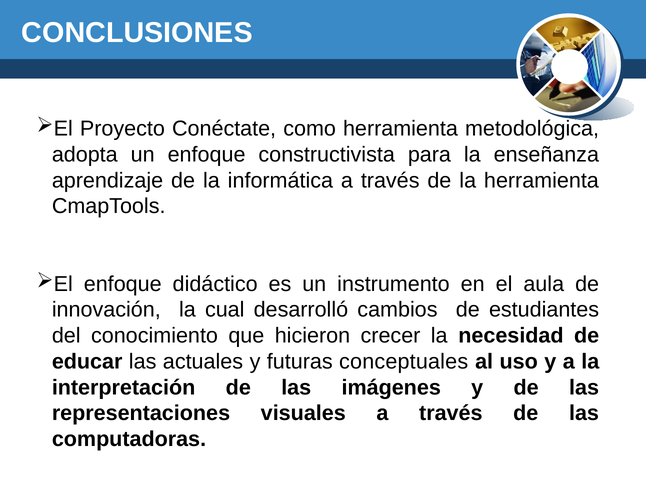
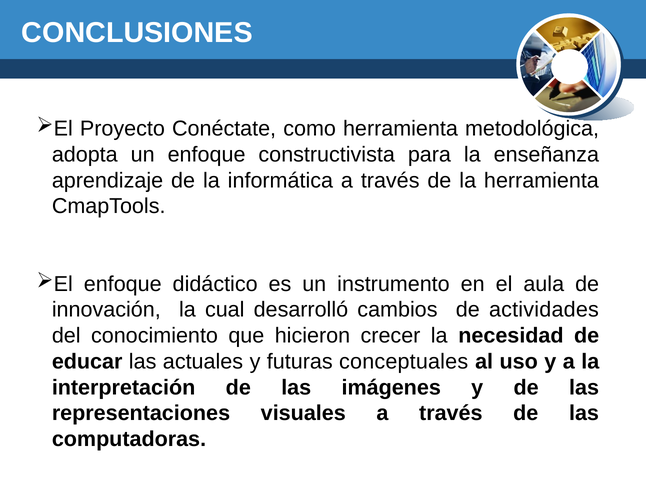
estudiantes: estudiantes -> actividades (544, 310)
